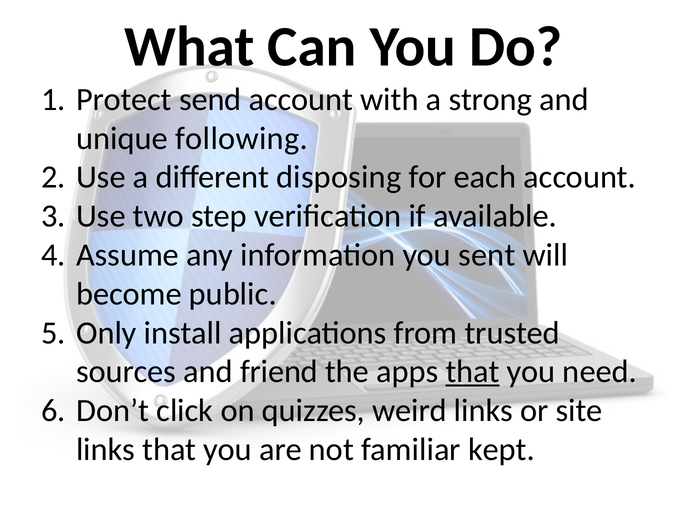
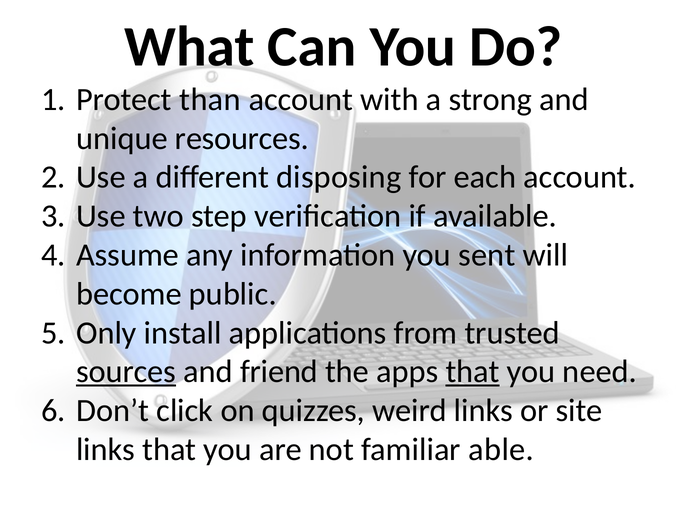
send: send -> than (210, 100)
following: following -> resources (242, 138)
sources underline: none -> present (126, 372)
kept: kept -> able (501, 450)
